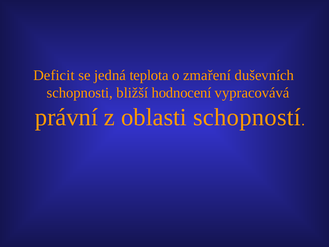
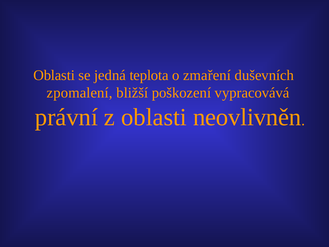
Deficit: Deficit -> Oblasti (54, 75)
schopnosti: schopnosti -> zpomalení (80, 93)
hodnocení: hodnocení -> poškození (181, 93)
schopností: schopností -> neovlivněn (247, 117)
